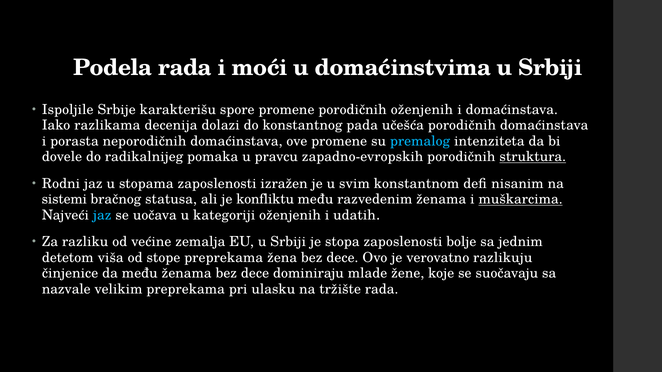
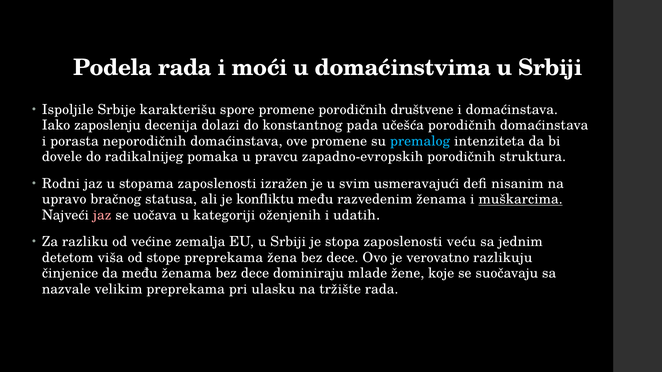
porodičnih oženjenih: oženjenih -> društvene (422, 110)
razlikama: razlikama -> zaposlenju (107, 126)
struktura underline: present -> none (533, 157)
konstantnom: konstantnom -> usmeravajući (417, 184)
sistemi: sistemi -> upravo (64, 200)
jaz colour: light blue -> pink (102, 215)
bolje: bolje -> veću (461, 242)
